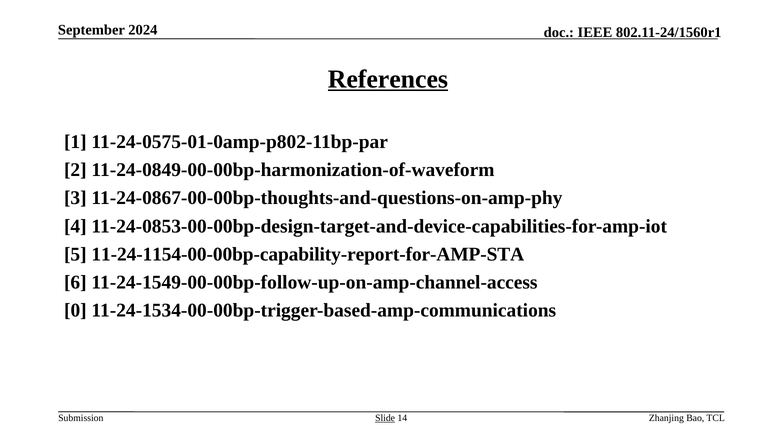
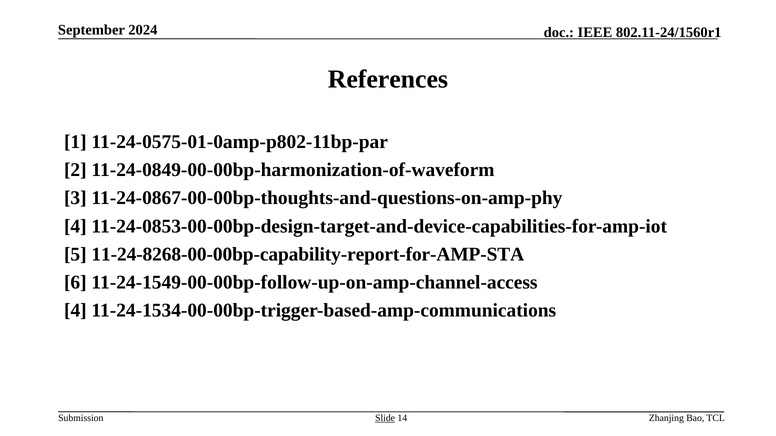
References underline: present -> none (388, 79)
11-24-1154-00-00bp-capability-report-for-AMP-STA: 11-24-1154-00-00bp-capability-report-for-AMP-STA -> 11-24-8268-00-00bp-capability-report-for-AMP-STA (308, 255)
0: 0 -> 4 (75, 311)
